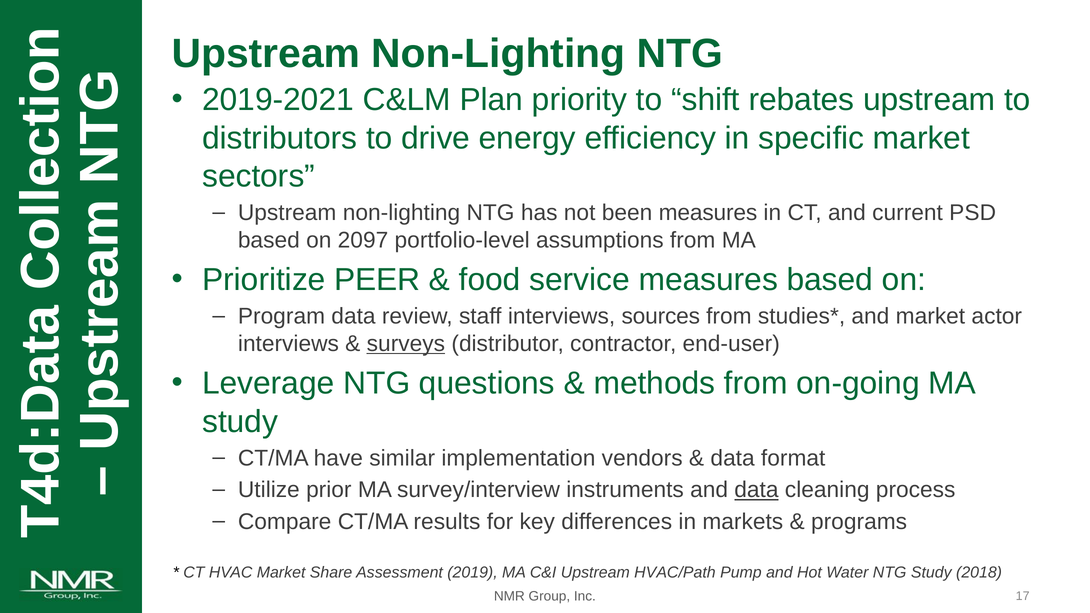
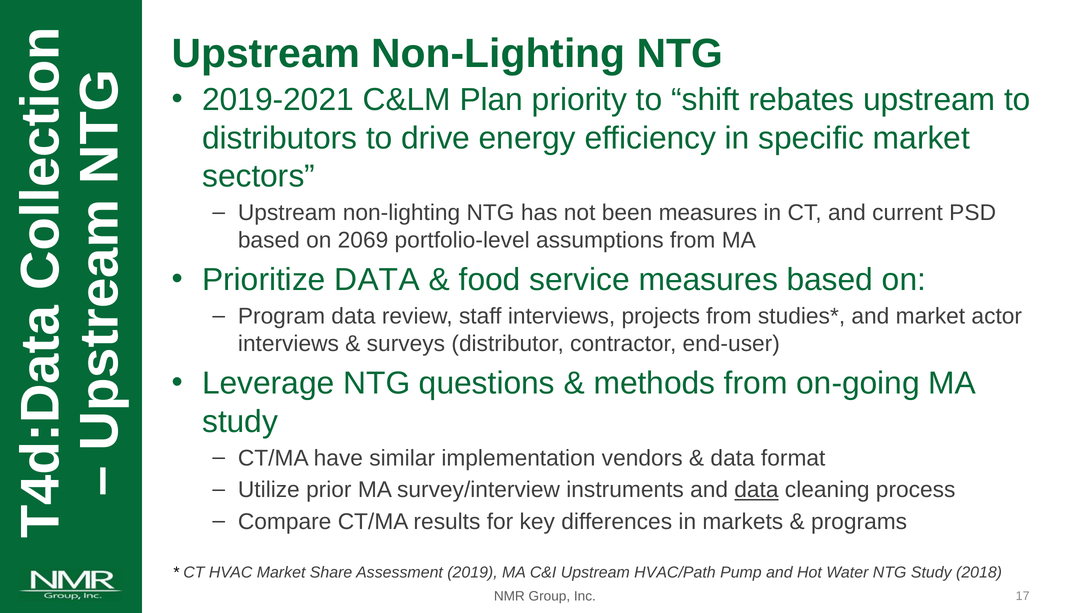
2097: 2097 -> 2069 (363, 240)
Prioritize PEER: PEER -> DATA (377, 280)
sources: sources -> projects (661, 317)
surveys underline: present -> none (406, 344)
